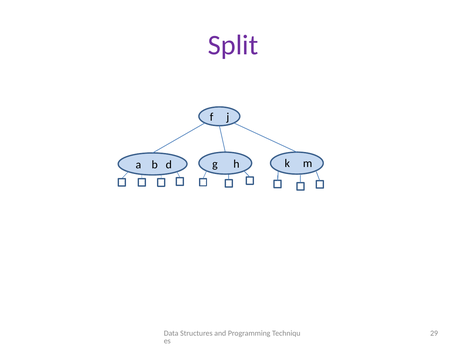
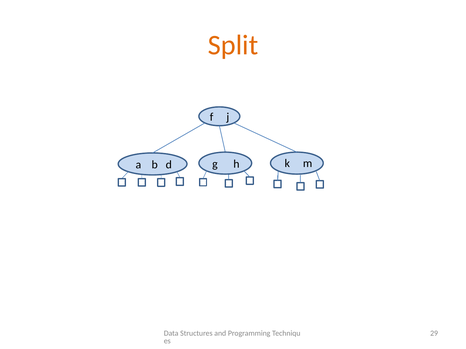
Split colour: purple -> orange (233, 45)
